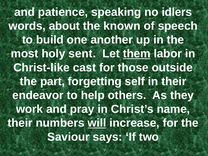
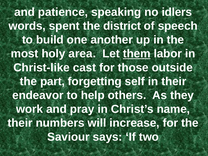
about: about -> spent (64, 26)
known: known -> district (122, 26)
sent: sent -> area (82, 54)
will underline: present -> none (97, 123)
